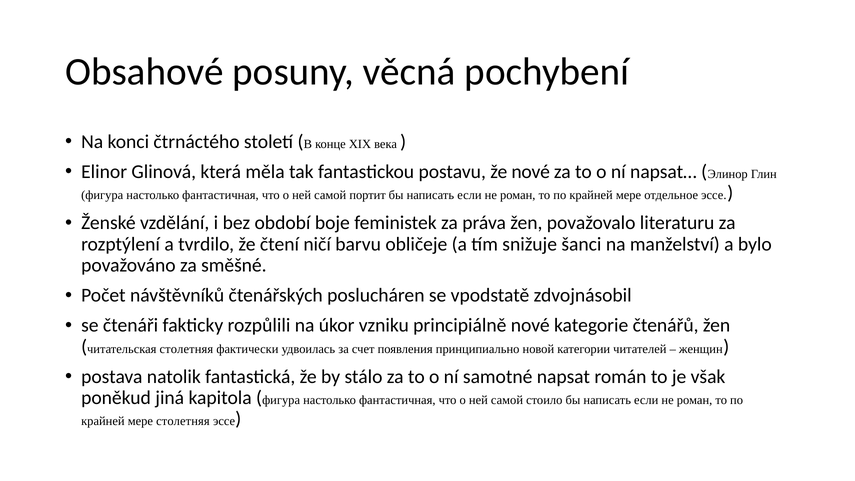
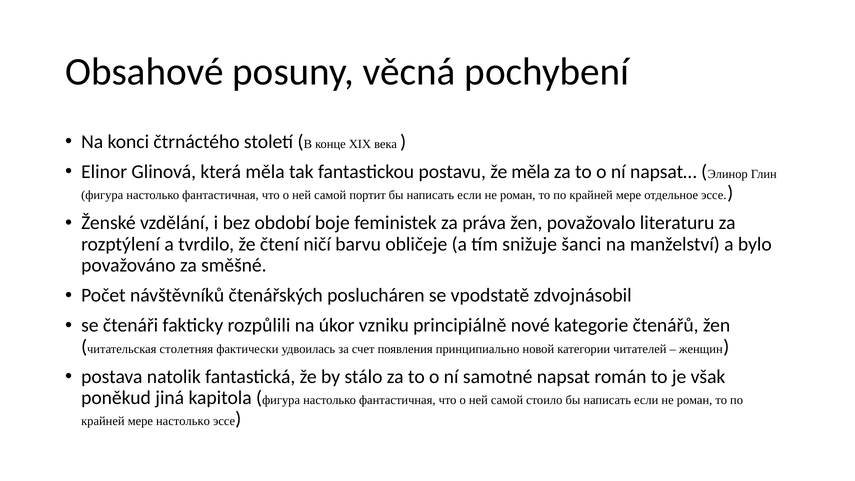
že nové: nové -> měla (531, 172)
мере столетняя: столетняя -> настолько (183, 421)
